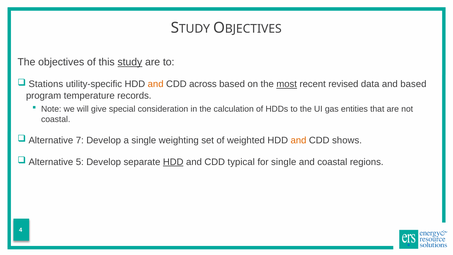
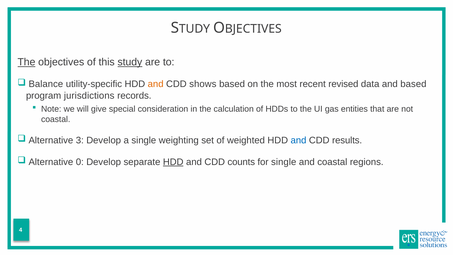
The underline: none -> present (26, 62)
Stations: Stations -> Balance (46, 84)
across: across -> shows (203, 84)
most underline: present -> none (287, 84)
temperature: temperature -> jurisdictions (89, 95)
7: 7 -> 3 (80, 140)
and colour: orange -> blue (298, 140)
shows: shows -> results (347, 140)
5: 5 -> 0 (80, 162)
typical: typical -> counts (241, 162)
